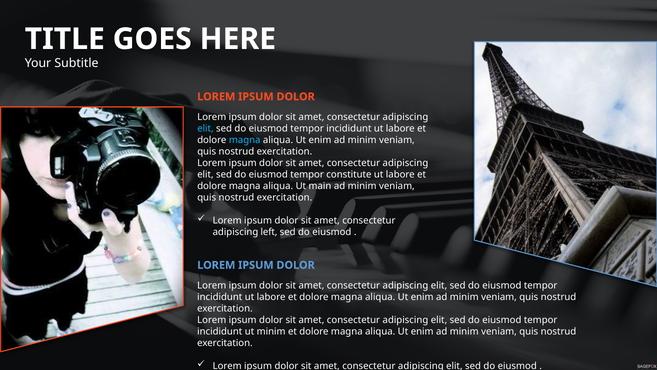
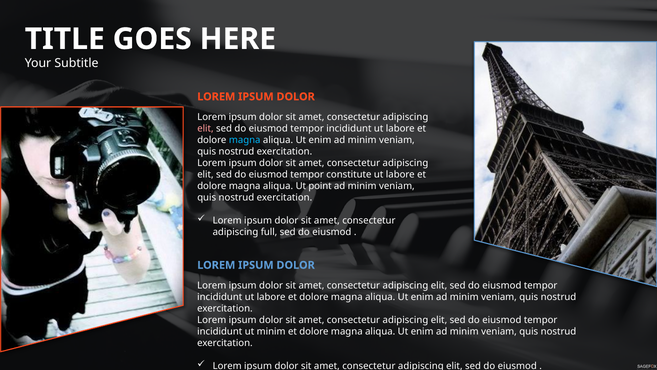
elit colour: light blue -> pink (205, 129)
main: main -> point (320, 186)
left: left -> full (269, 232)
